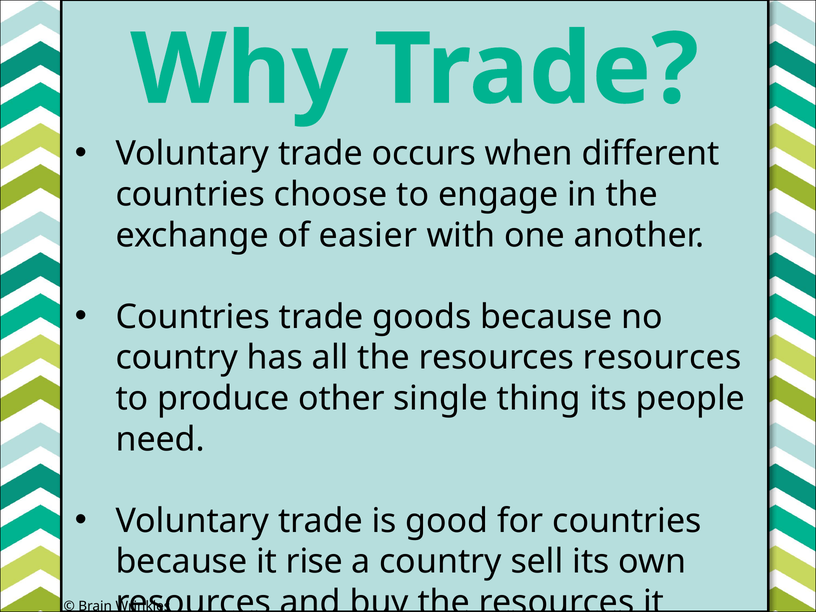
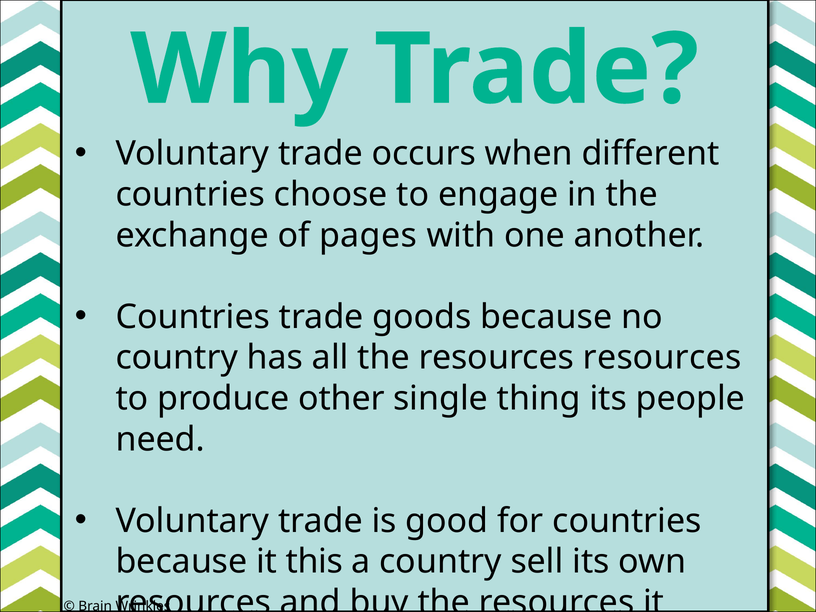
easier: easier -> pages (368, 235)
rise: rise -> this (314, 562)
